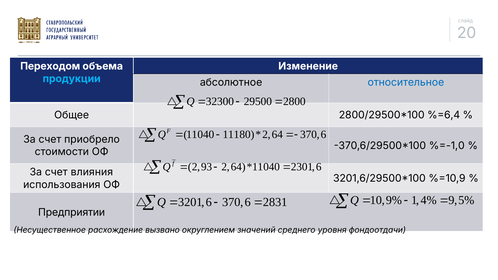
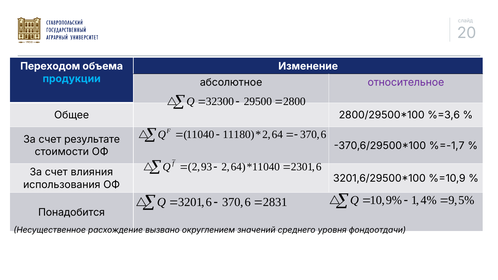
относительное colour: blue -> purple (406, 82)
%=6,4: %=6,4 -> %=3,6 (444, 115)
приобрело: приобрело -> результате (92, 139)
%=-1,0: %=-1,0 -> %=-1,7 (447, 146)
Предприятии: Предприятии -> Понадобится (72, 212)
